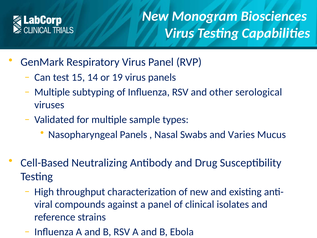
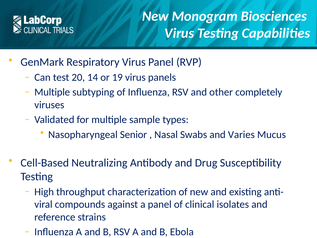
15: 15 -> 20 (78, 77)
serological: serological -> completely (259, 92)
Nasopharyngeal Panels: Panels -> Senior (133, 134)
